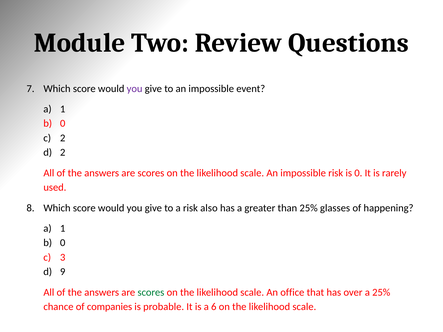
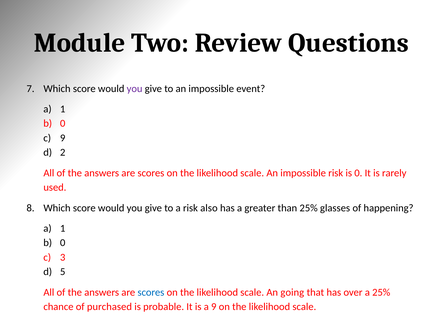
2: 2 -> 9 (63, 138)
9: 9 -> 5 (63, 272)
scores colour: green -> blue (151, 292)
office: office -> going (292, 292)
companies: companies -> purchased (109, 307)
a 6: 6 -> 9 (214, 307)
